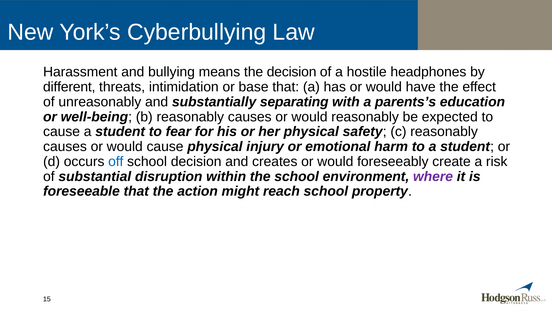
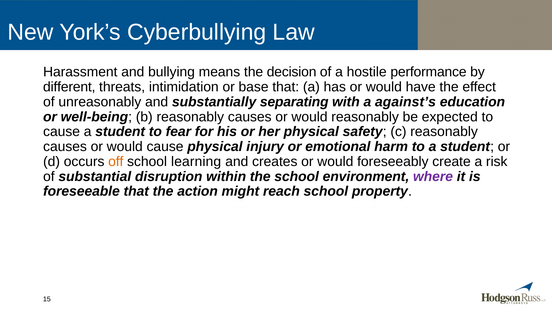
headphones: headphones -> performance (428, 72)
parents’s: parents’s -> against’s (405, 102)
off colour: blue -> orange (116, 161)
school decision: decision -> learning (196, 161)
